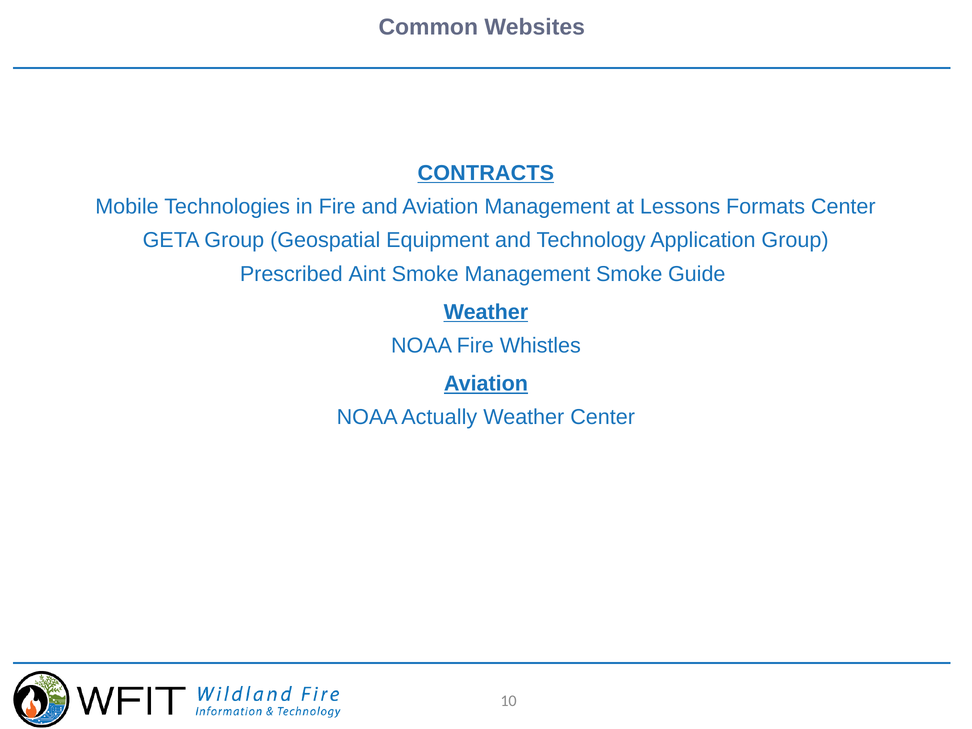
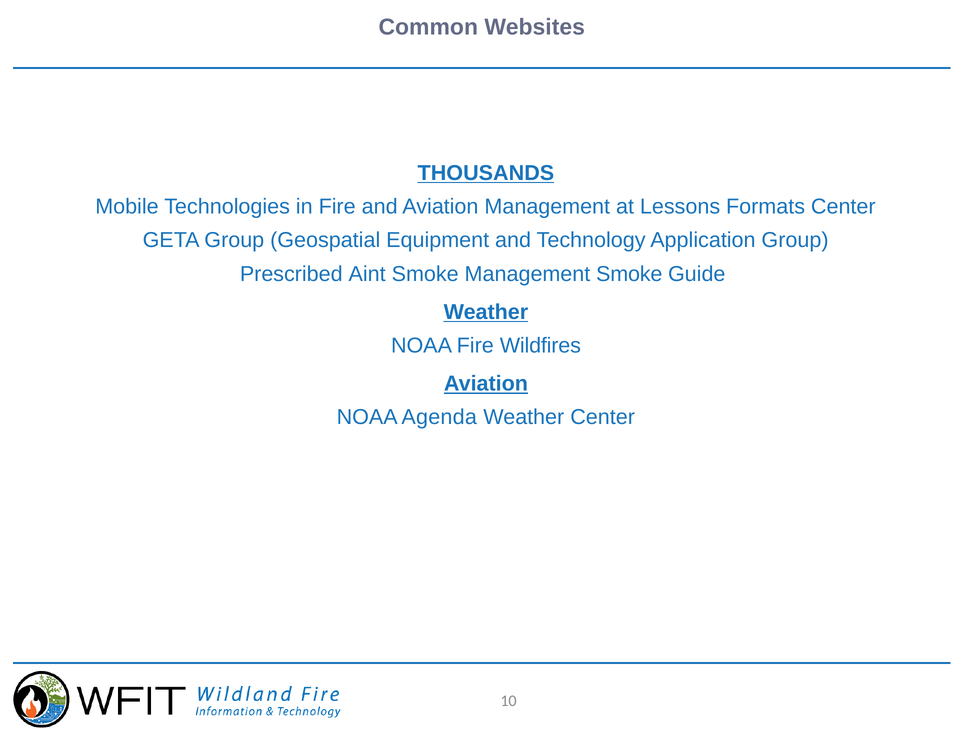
CONTRACTS: CONTRACTS -> THOUSANDS (486, 173)
Whistles: Whistles -> Wildfires (540, 346)
Actually: Actually -> Agenda (439, 417)
